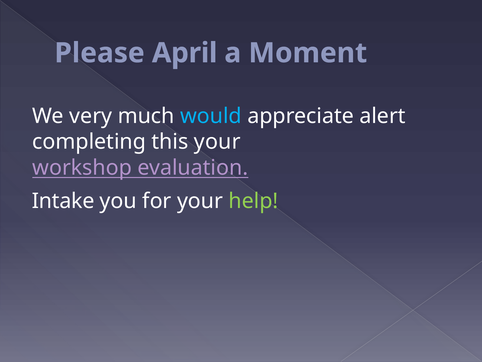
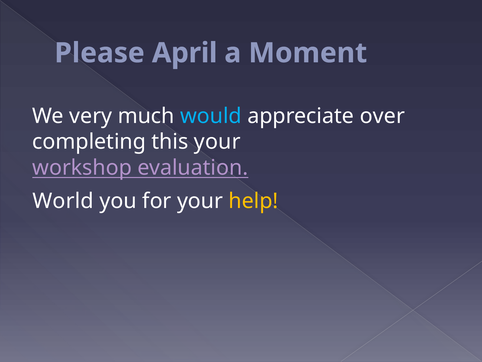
alert: alert -> over (382, 116)
Intake: Intake -> World (63, 201)
help colour: light green -> yellow (254, 201)
